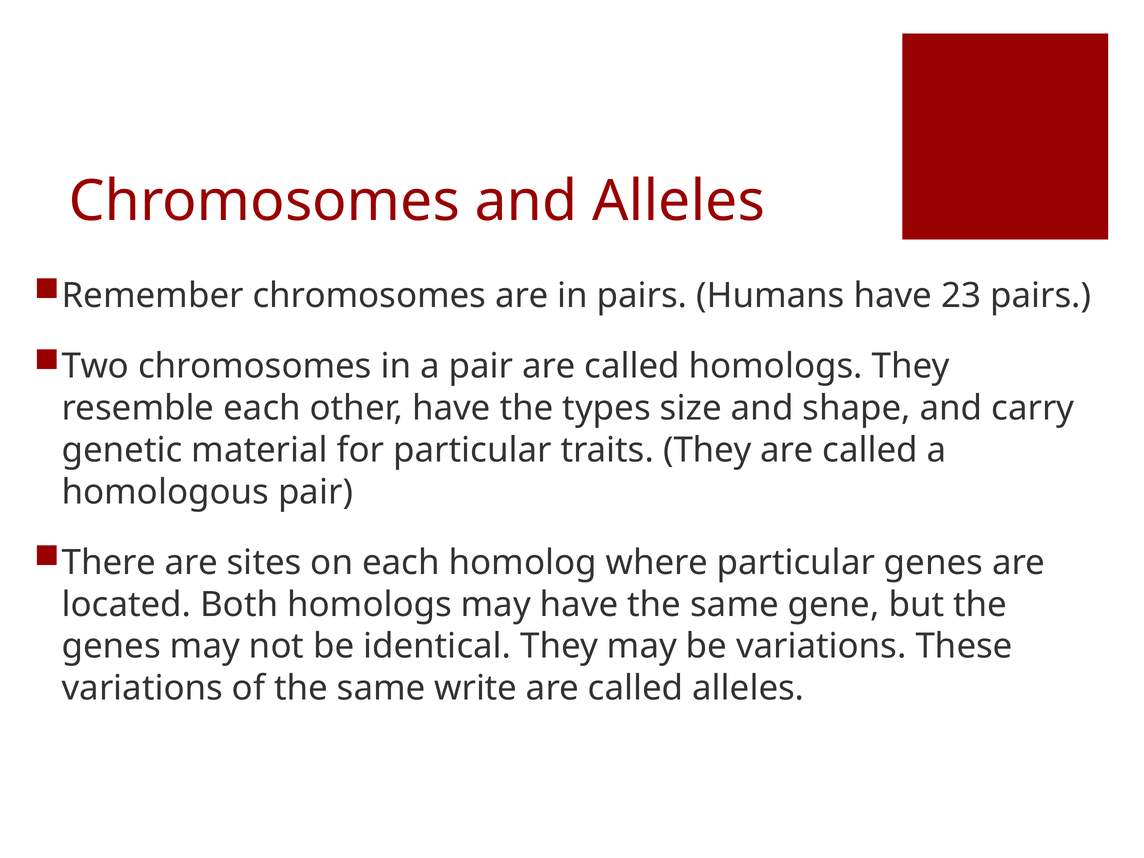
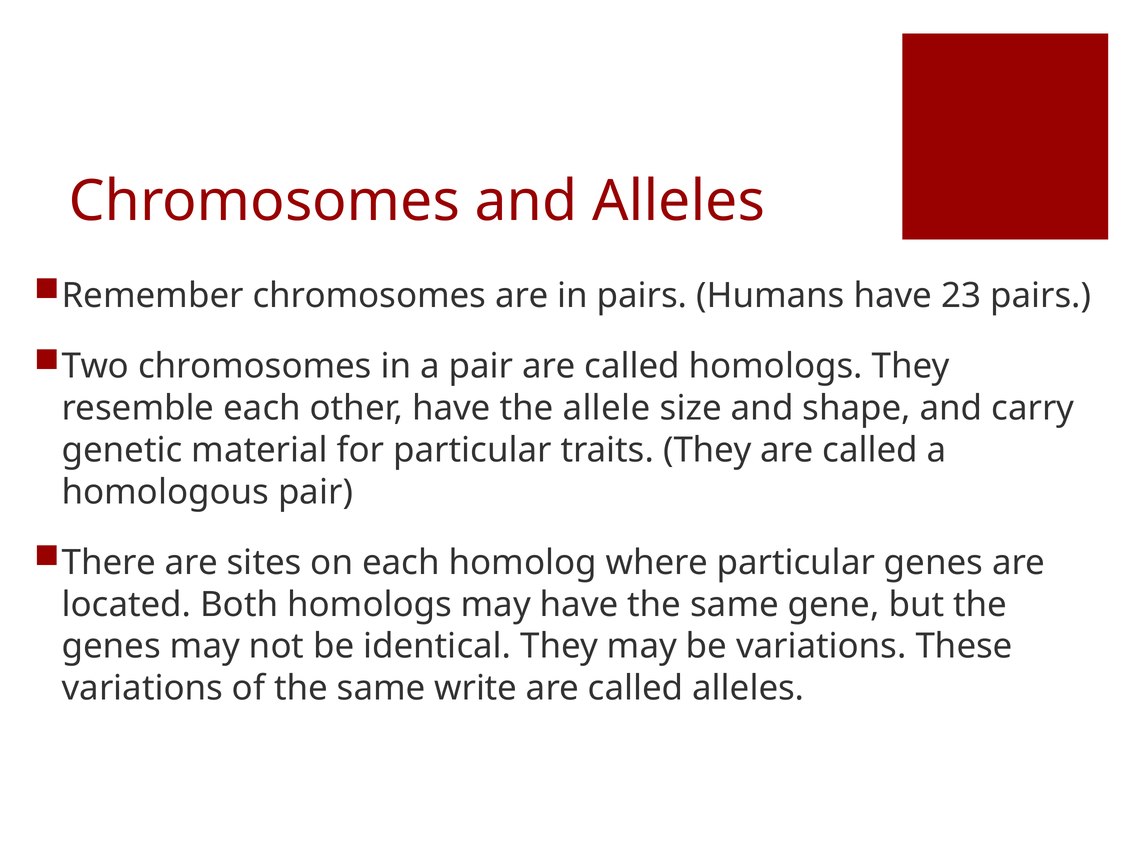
types: types -> allele (607, 408)
